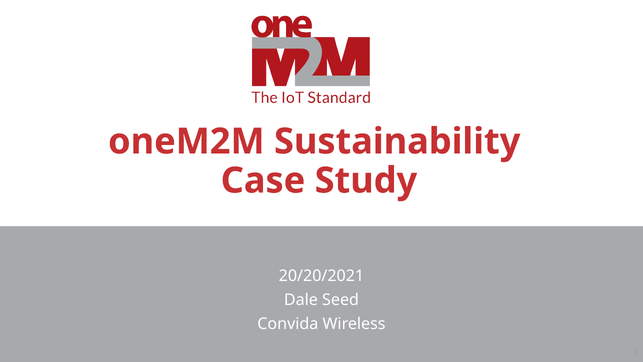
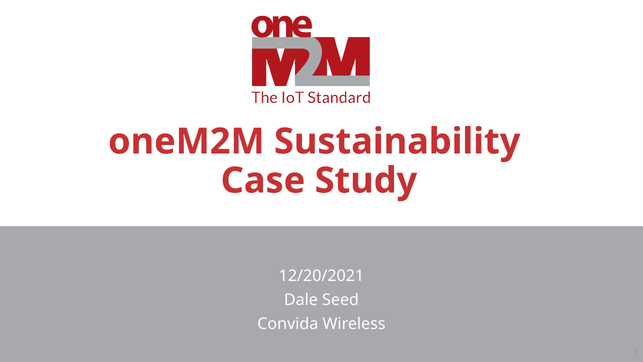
20/20/2021: 20/20/2021 -> 12/20/2021 (321, 276)
